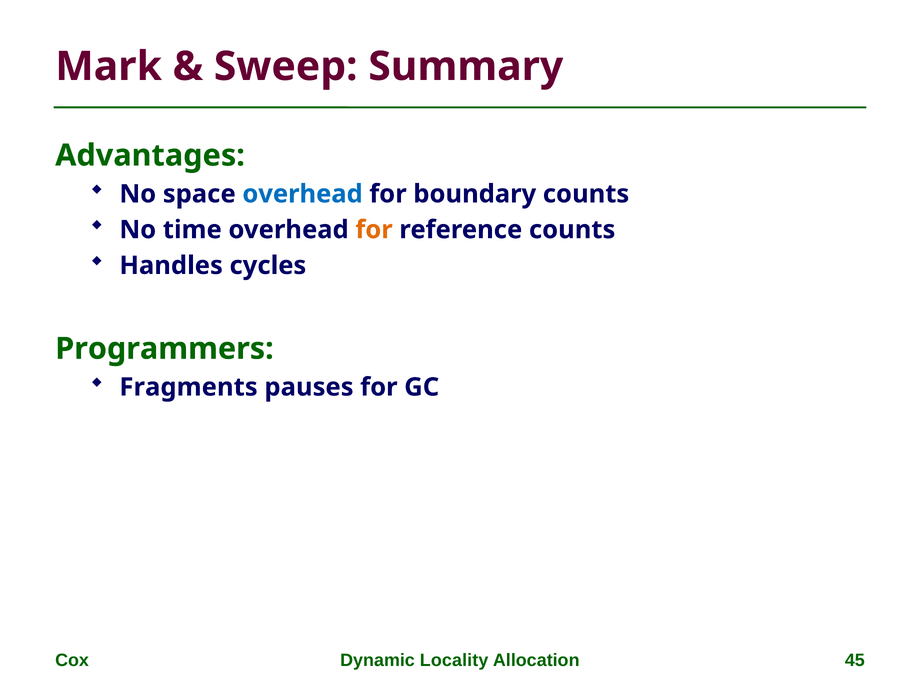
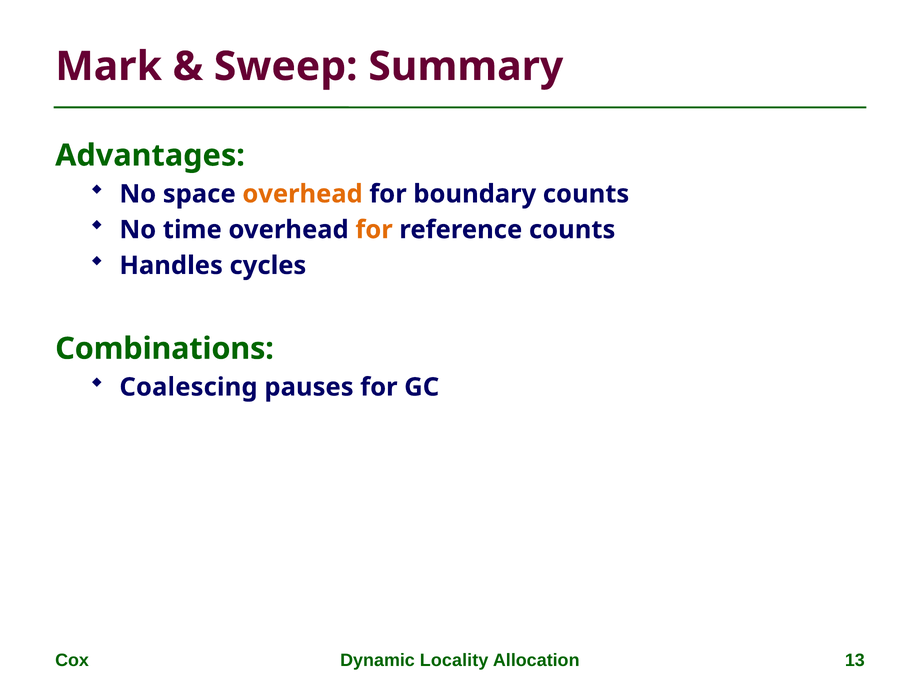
overhead colour: blue -> orange (303, 194)
Programmers: Programmers -> Combinations (165, 349)
Fragments: Fragments -> Coalescing (189, 387)
45: 45 -> 13 (855, 661)
